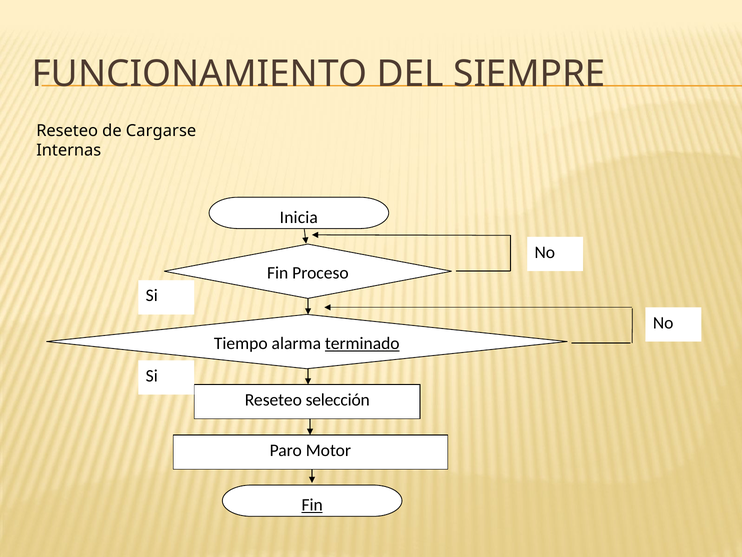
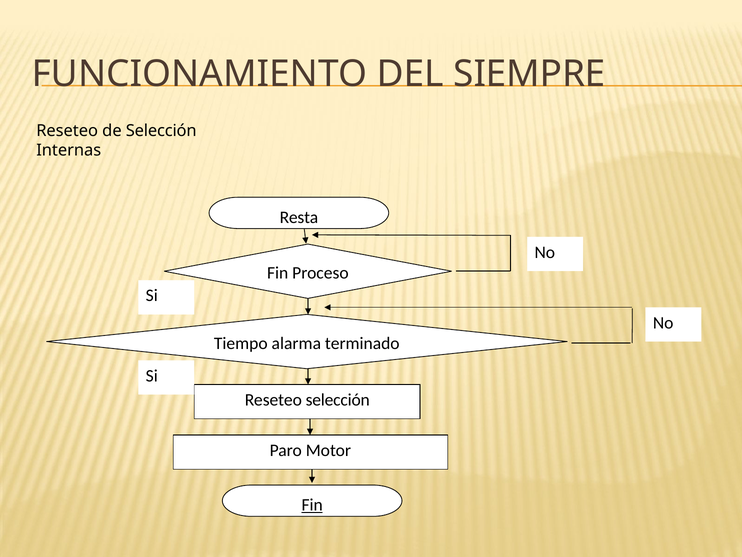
de Cargarse: Cargarse -> Selección (161, 131)
Inicia: Inicia -> Resta (299, 217)
terminado underline: present -> none (362, 343)
